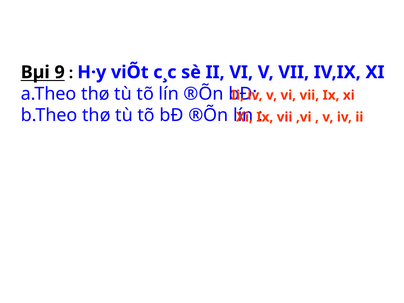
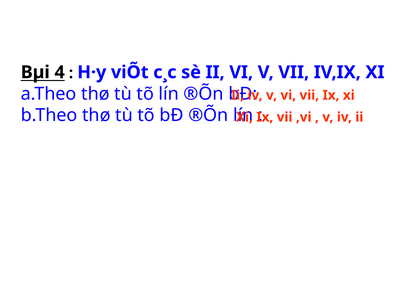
9: 9 -> 4 (60, 72)
